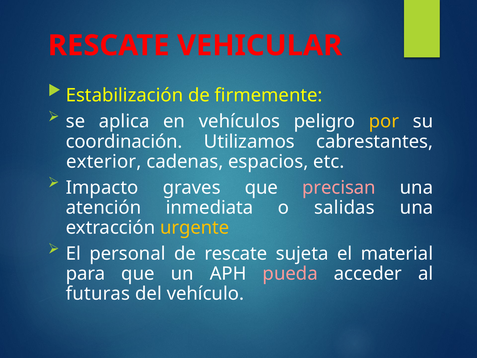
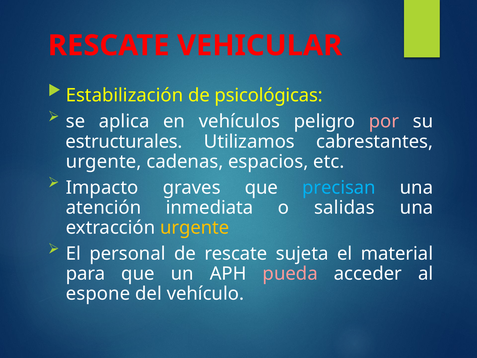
firmemente: firmemente -> psicológicas (269, 95)
por colour: yellow -> pink (384, 121)
coordinación: coordinación -> estructurales (124, 141)
exterior: exterior -> urgente (104, 162)
precisan colour: pink -> light blue (339, 187)
futuras: futuras -> espone (98, 294)
